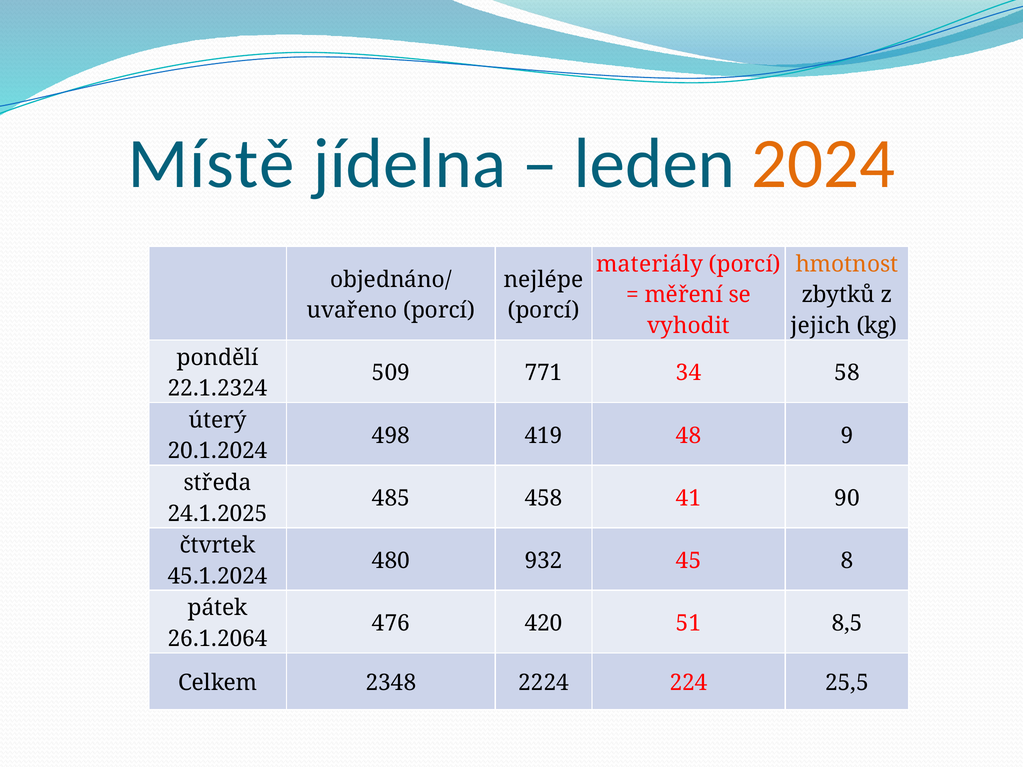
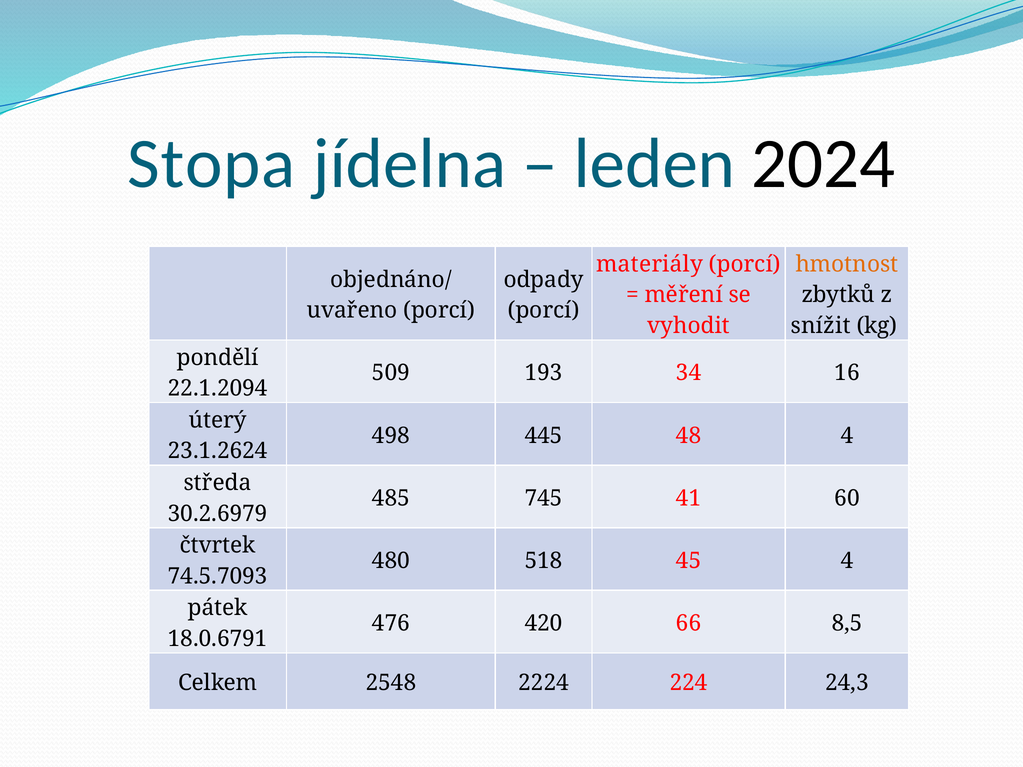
Místě: Místě -> Stopa (211, 164)
2024 colour: orange -> black (823, 164)
nejlépe: nejlépe -> odpady (544, 280)
jejich: jejich -> snížit (821, 326)
771: 771 -> 193 (544, 373)
58: 58 -> 16 (847, 373)
22.1.2324: 22.1.2324 -> 22.1.2094 (218, 389)
419: 419 -> 445 (544, 436)
48 9: 9 -> 4 (847, 436)
20.1.2024: 20.1.2024 -> 23.1.2624 (218, 451)
458: 458 -> 745 (544, 498)
90: 90 -> 60 (847, 498)
24.1.2025: 24.1.2025 -> 30.2.6979 (218, 514)
932: 932 -> 518 (544, 561)
45 8: 8 -> 4 (847, 561)
45.1.2024: 45.1.2024 -> 74.5.7093 (218, 576)
51: 51 -> 66 (689, 623)
26.1.2064: 26.1.2064 -> 18.0.6791 (218, 639)
2348: 2348 -> 2548 (391, 683)
25,5: 25,5 -> 24,3 (847, 683)
